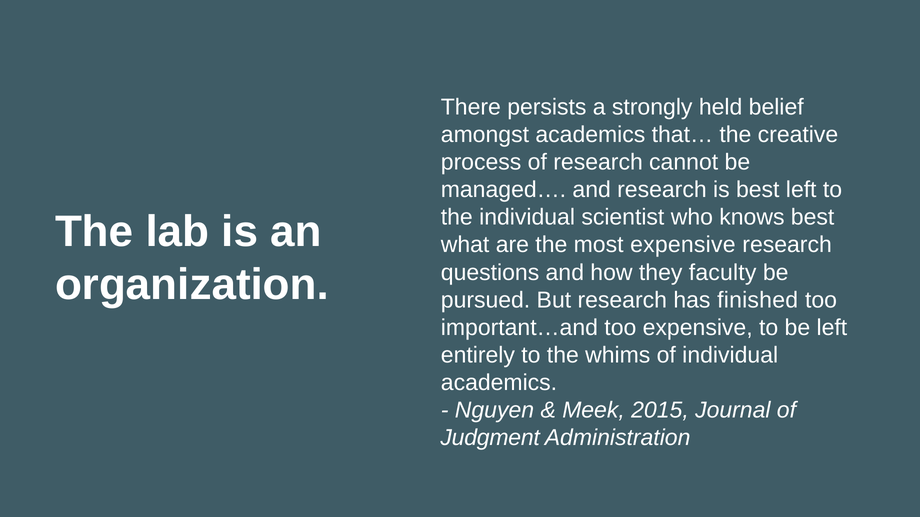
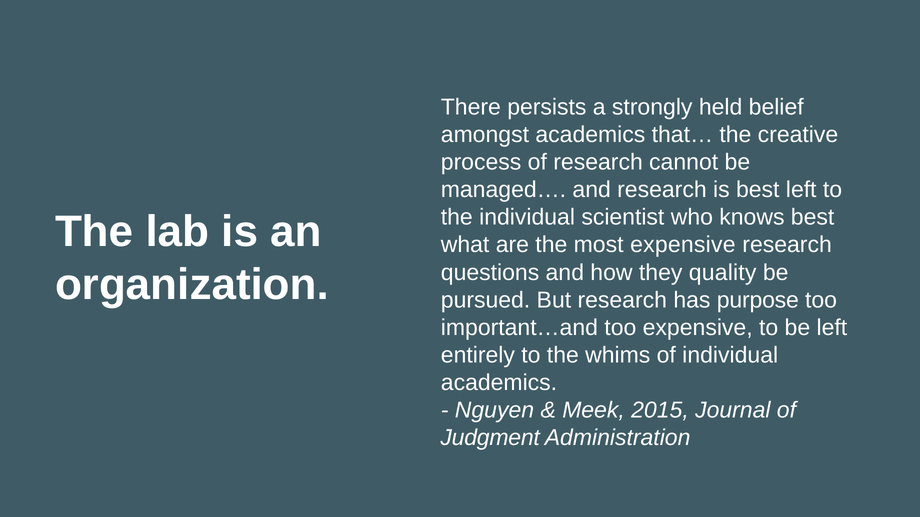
faculty: faculty -> quality (723, 273)
finished: finished -> purpose (758, 300)
